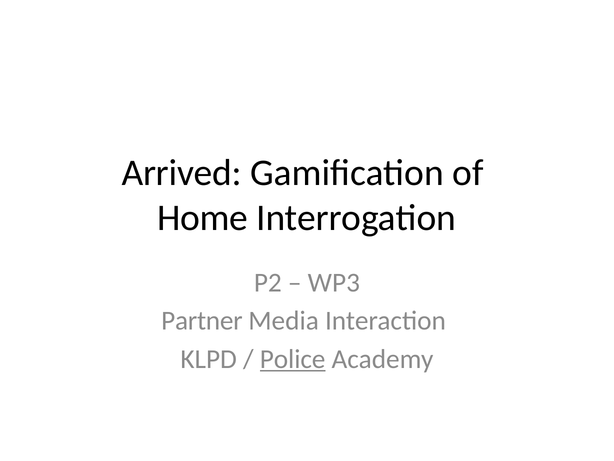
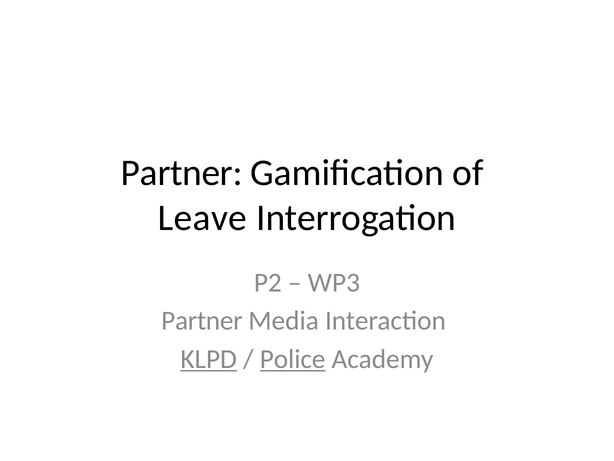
Arrived: Arrived -> Partner (182, 173)
Home: Home -> Leave (202, 218)
KLPD underline: none -> present (209, 359)
